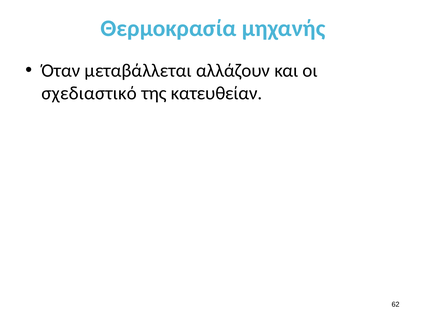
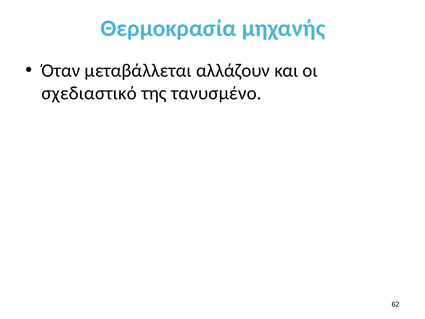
κατευθείαν: κατευθείαν -> τανυσμένο (216, 93)
